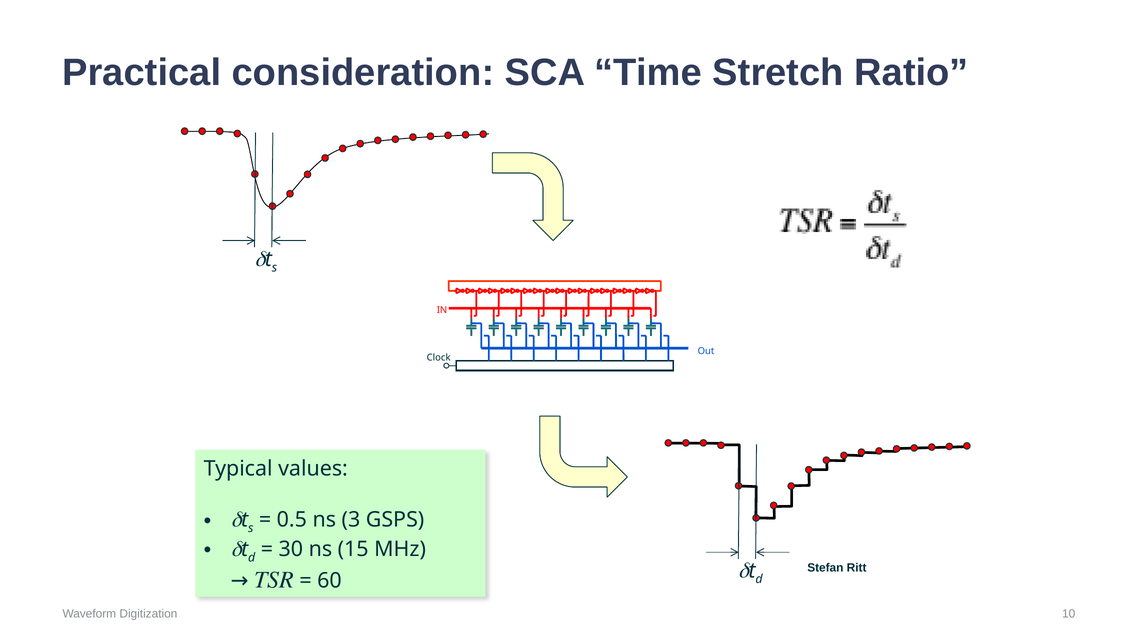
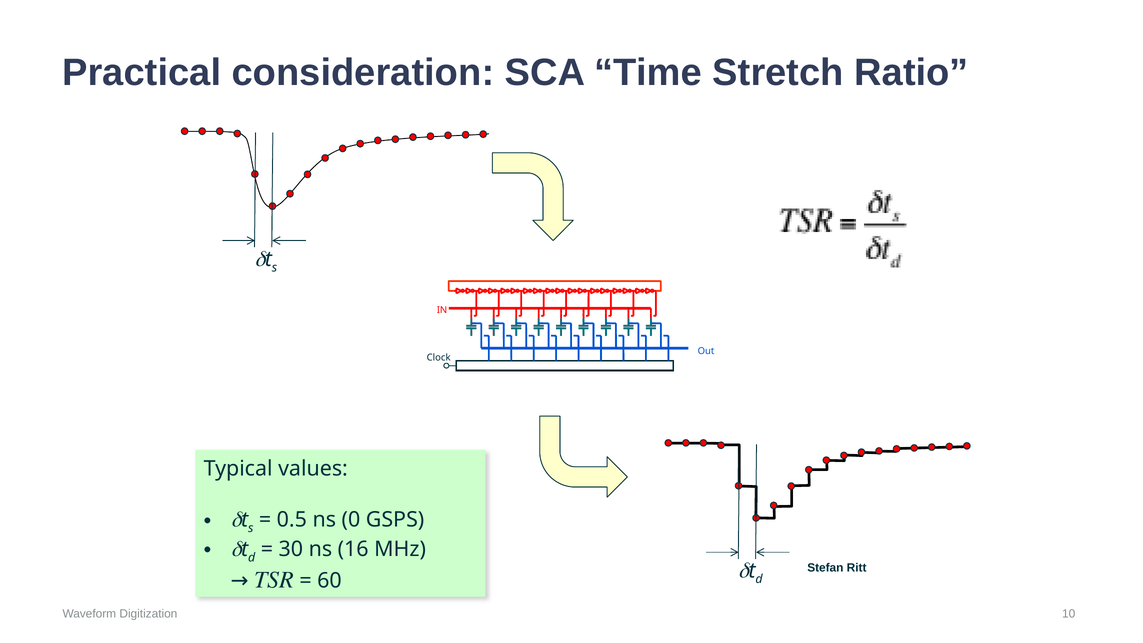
3: 3 -> 0 (351, 520)
15: 15 -> 16 (353, 549)
